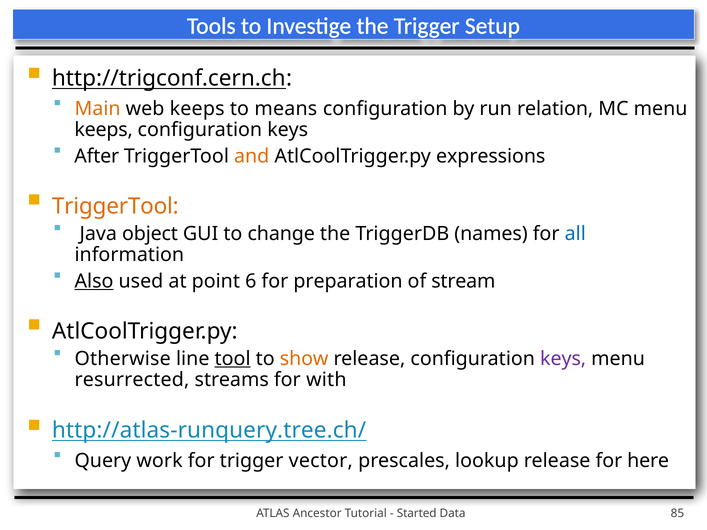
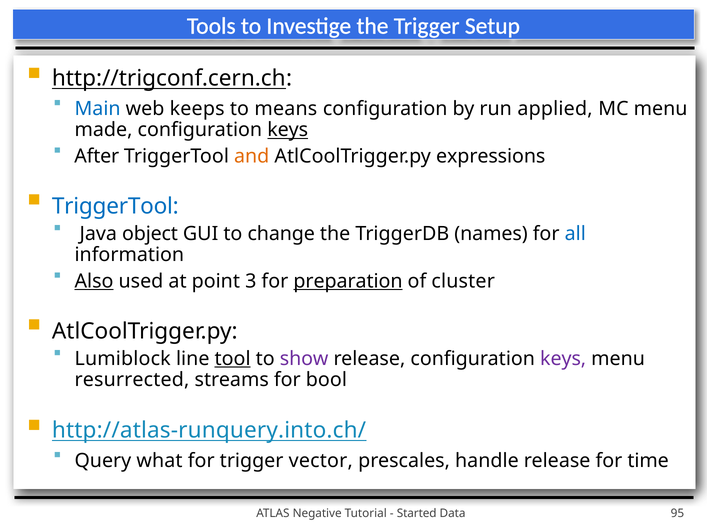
Main colour: orange -> blue (98, 109)
relation: relation -> applied (555, 109)
keeps: keeps -> made (103, 130)
keys underline: none -> present (288, 130)
TriggerTool colour: orange -> blue (115, 206)
6: 6 -> 3 (251, 281)
preparation underline: none -> present (348, 281)
stream: stream -> cluster (463, 281)
Otherwise: Otherwise -> Lumiblock (123, 359)
show colour: orange -> purple (304, 359)
with: with -> bool (326, 380)
http://atlas-runquery.tree.ch/: http://atlas-runquery.tree.ch/ -> http://atlas-runquery.into.ch/ (209, 430)
work: work -> what (159, 461)
lookup: lookup -> handle (487, 461)
here: here -> time (648, 461)
Ancestor: Ancestor -> Negative (317, 514)
85: 85 -> 95 (677, 514)
